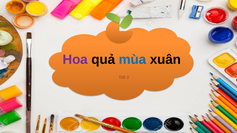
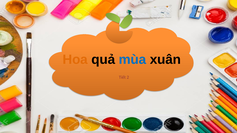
Hoa colour: purple -> orange (75, 60)
